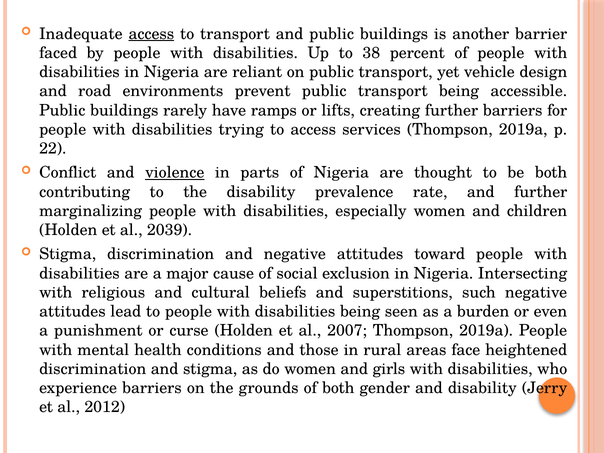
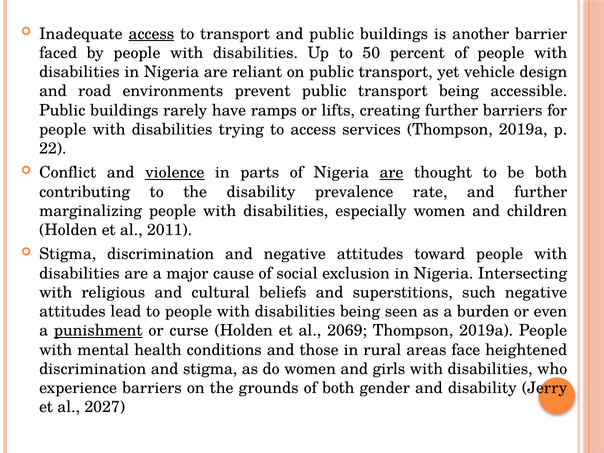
38: 38 -> 50 (371, 53)
are underline: none -> present (392, 173)
2039: 2039 -> 2011 (170, 230)
punishment underline: none -> present (98, 331)
2007: 2007 -> 2069 (347, 331)
2012: 2012 -> 2027 (105, 407)
